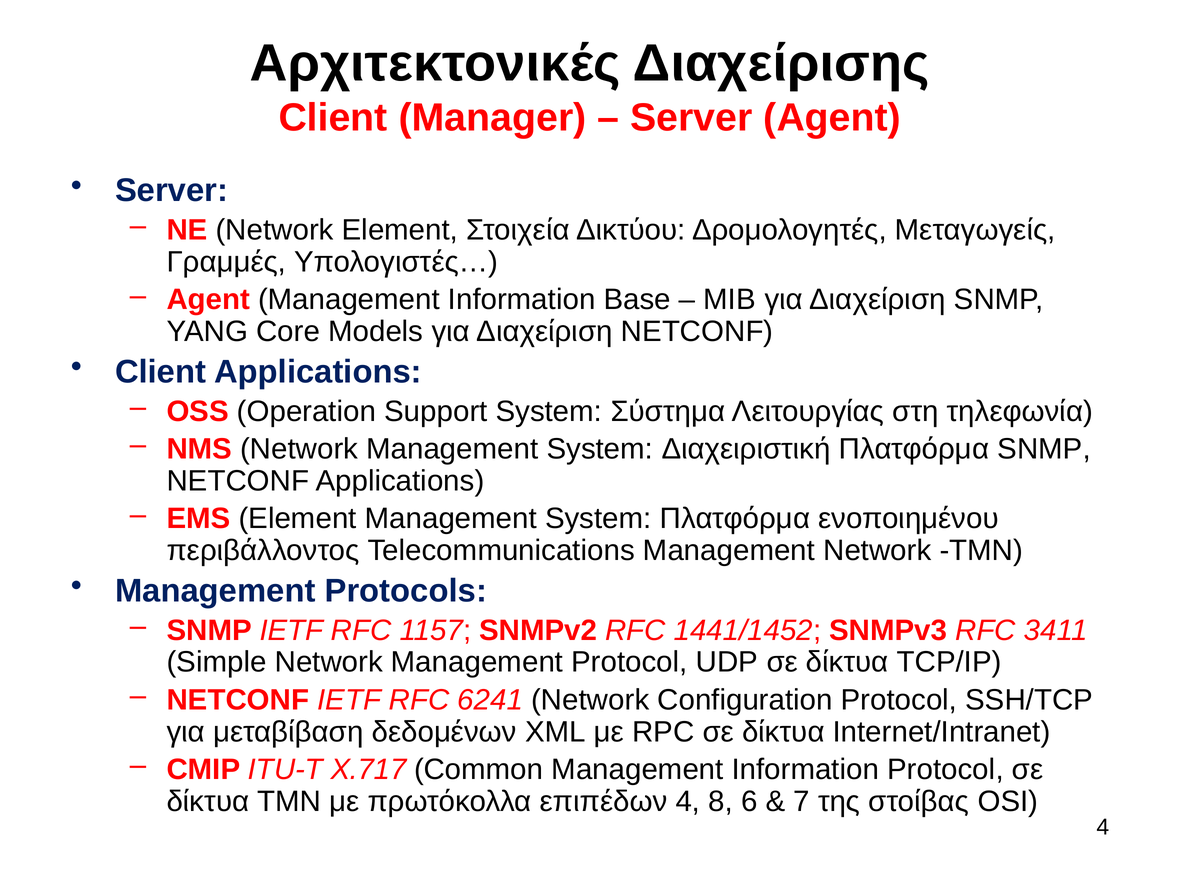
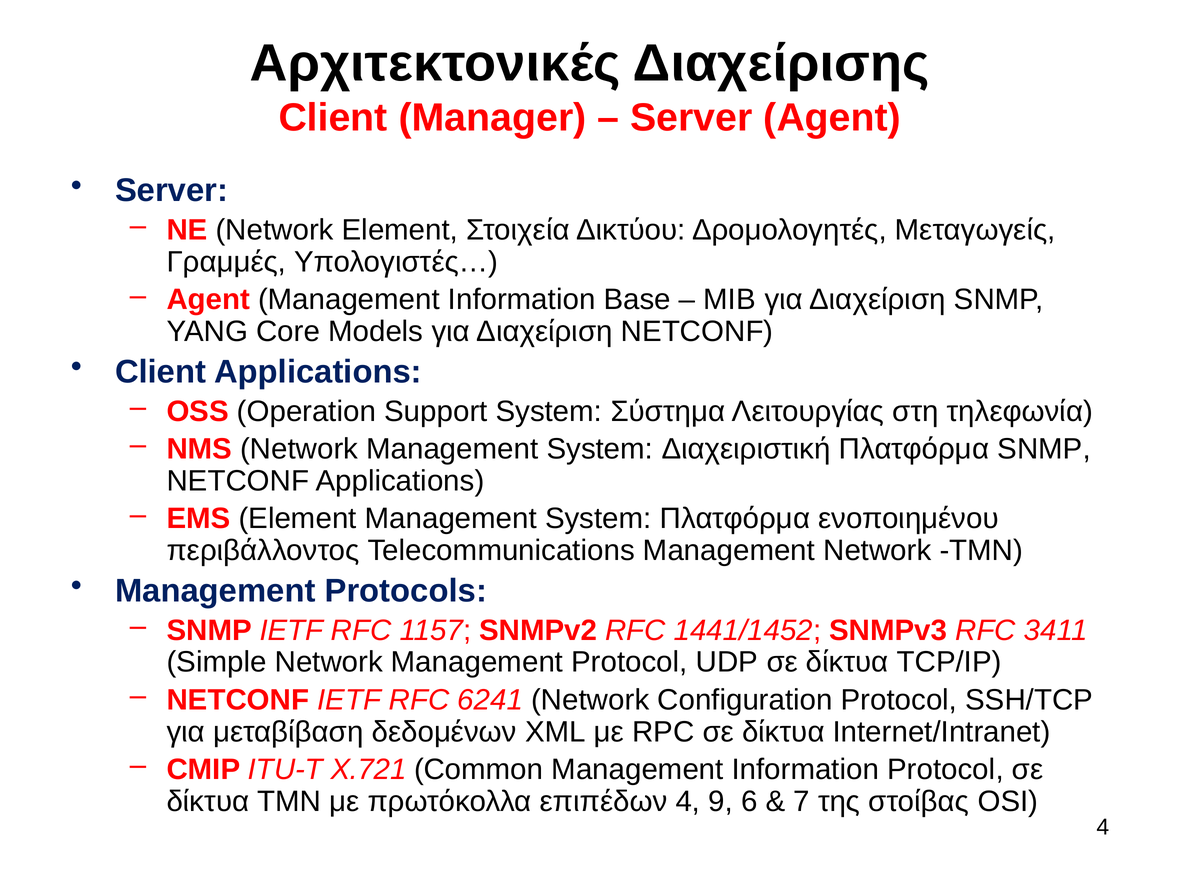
X.717: X.717 -> X.721 (369, 770)
8: 8 -> 9 (721, 801)
